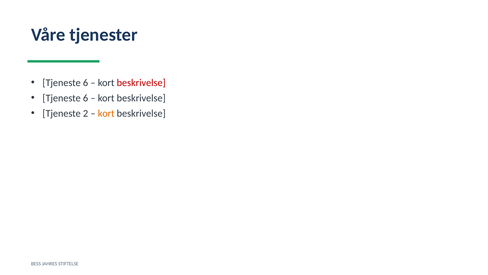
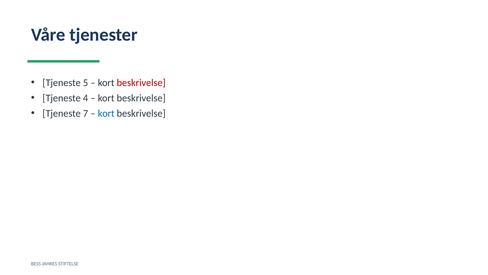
6: 6 -> 5 (86, 83)
6: 6 -> 4 (86, 98)
2: 2 -> 7 (86, 113)
kort colour: orange -> blue (106, 113)
